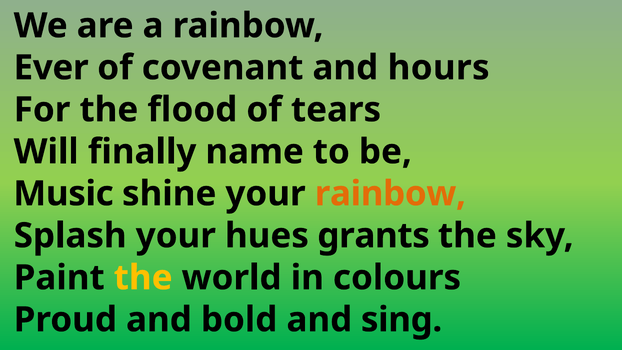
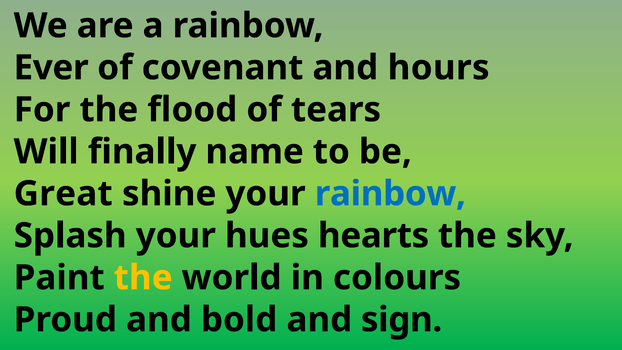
Music: Music -> Great (63, 194)
rainbow colour: orange -> blue (390, 194)
grants: grants -> hearts (374, 236)
sing: sing -> sign (402, 320)
